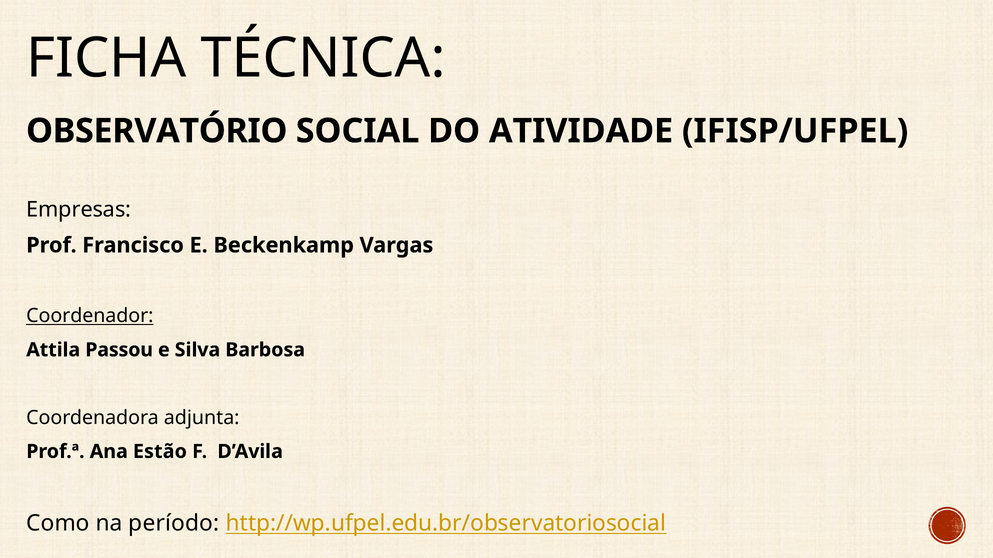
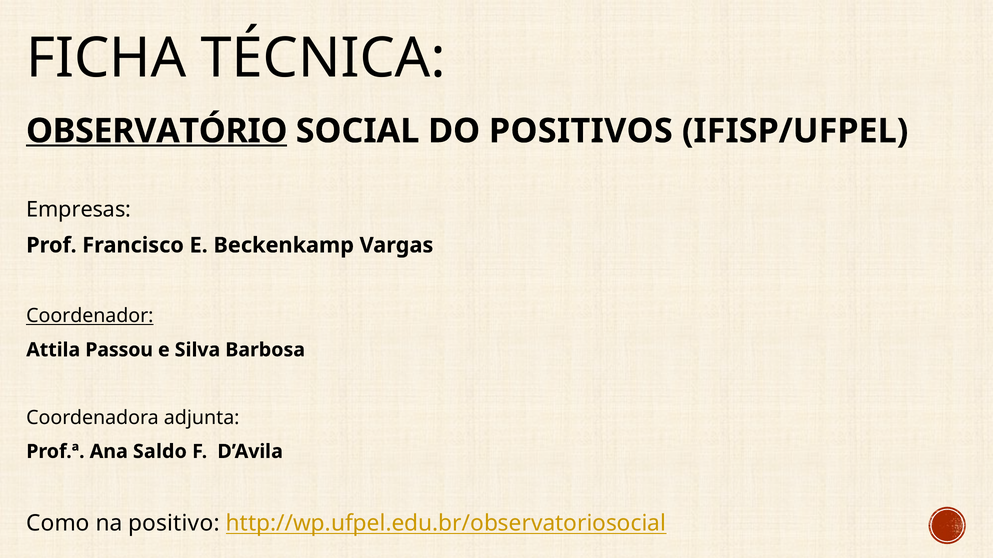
OBSERVATÓRIO underline: none -> present (157, 131)
ATIVIDADE: ATIVIDADE -> POSITIVOS (581, 131)
Estão: Estão -> Saldo (160, 452)
período: período -> positivo (174, 524)
